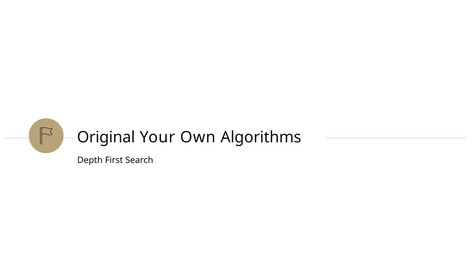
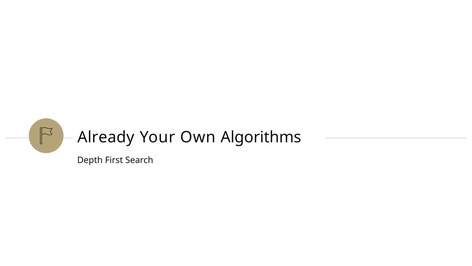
Original: Original -> Already (106, 137)
